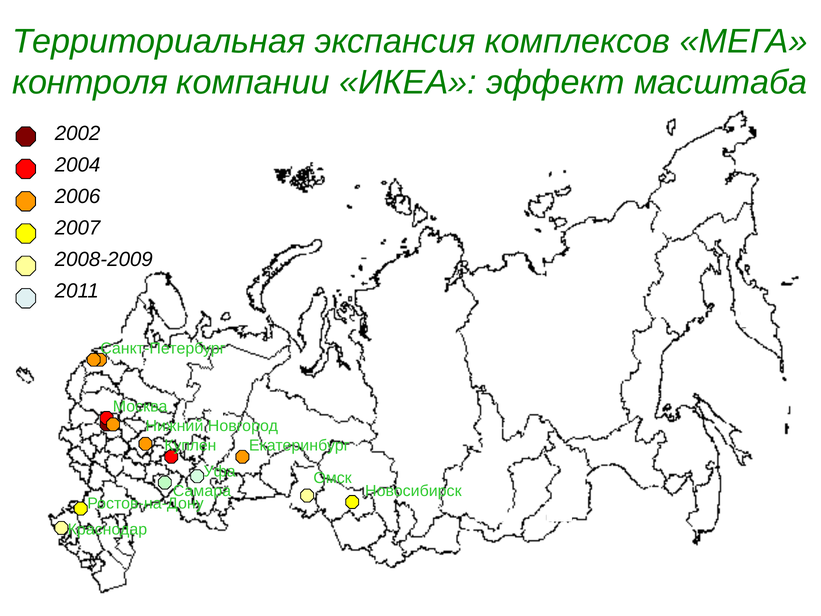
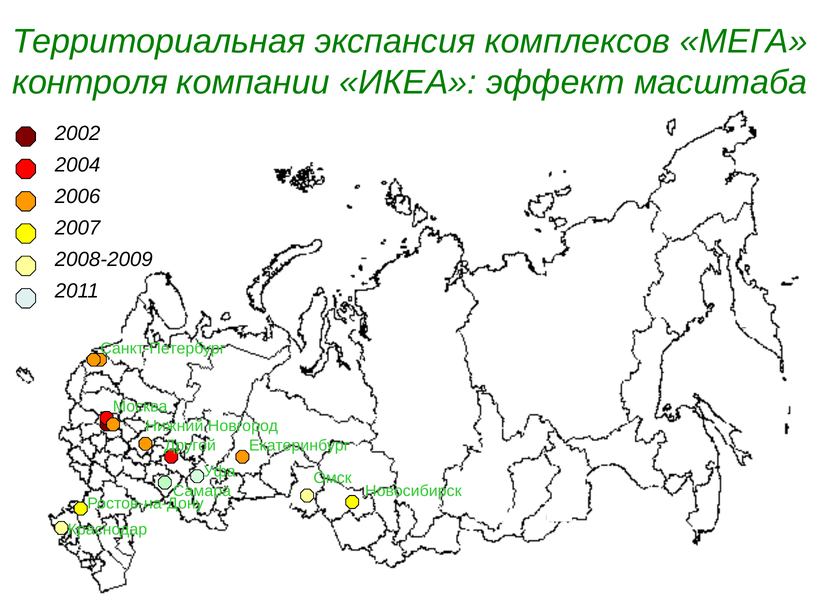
Куплен: Куплен -> Другой (190, 445)
